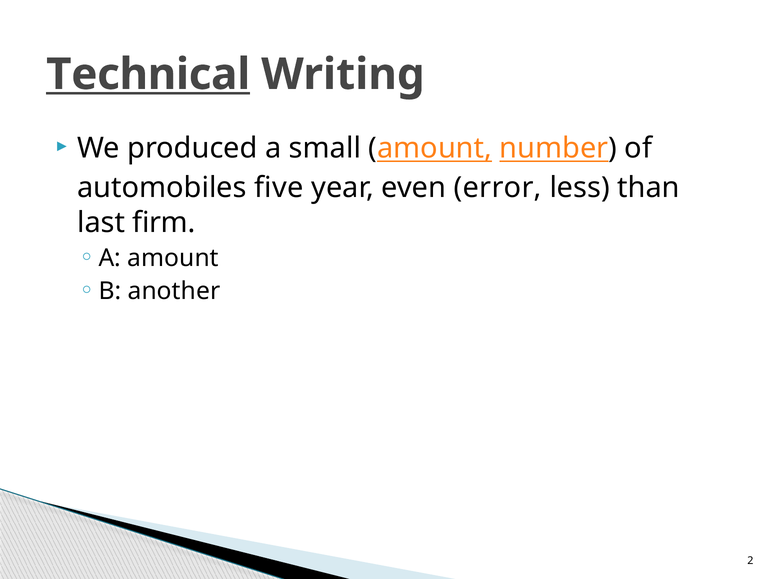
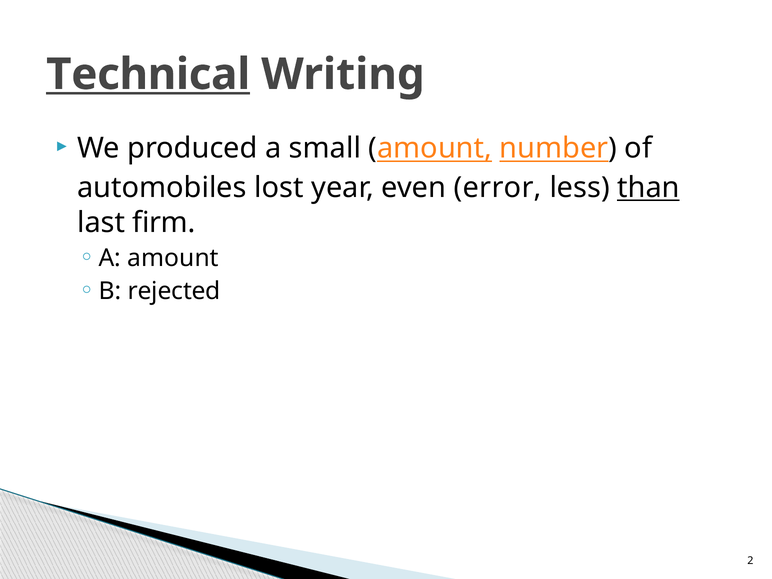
five: five -> lost (279, 188)
than underline: none -> present (648, 188)
another: another -> rejected (174, 291)
